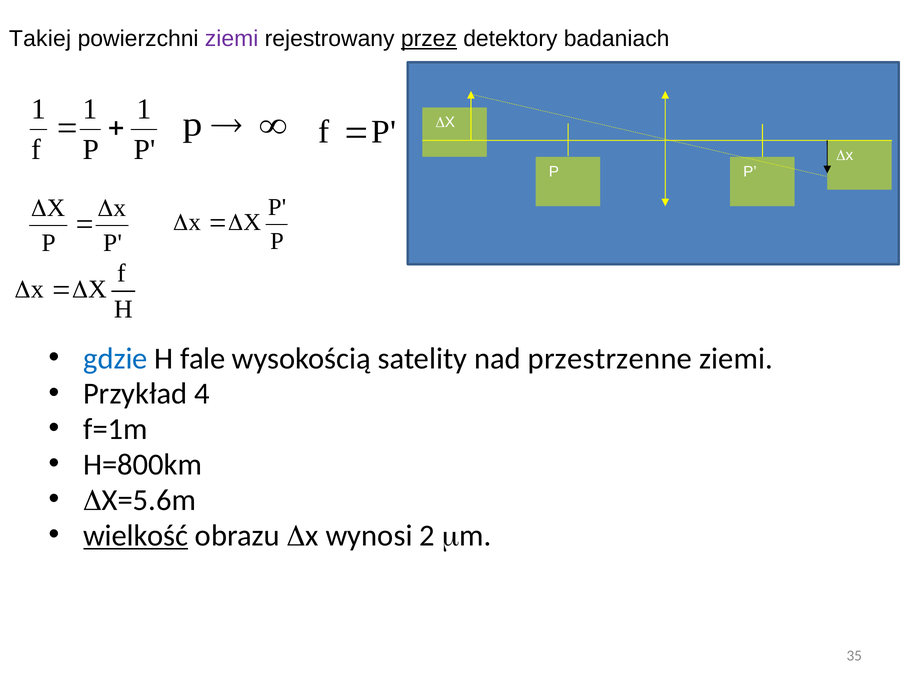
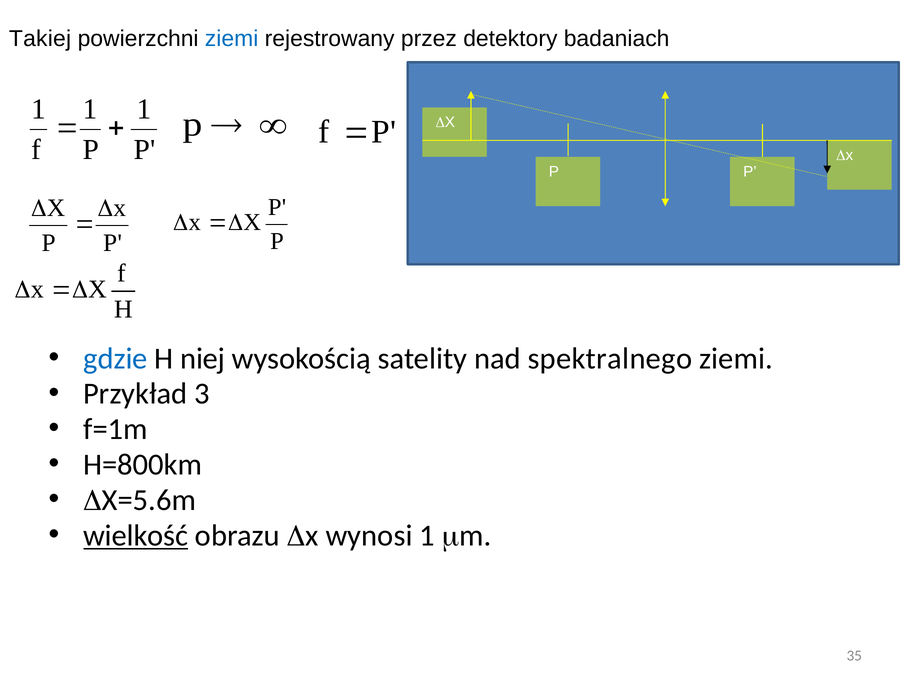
ziemi colour: purple -> blue (232, 39)
przez underline: present -> none (429, 39)
fale: fale -> niej (203, 359)
przestrzenne: przestrzenne -> spektralnego (610, 359)
4: 4 -> 3 (202, 394)
wynosi 2: 2 -> 1 (427, 536)
